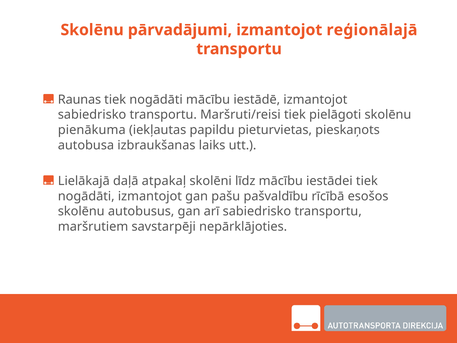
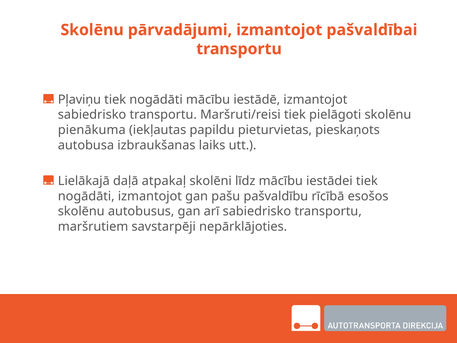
reģionālajā: reģionālajā -> pašvaldībai (372, 30)
Raunas: Raunas -> Pļaviņu (79, 99)
